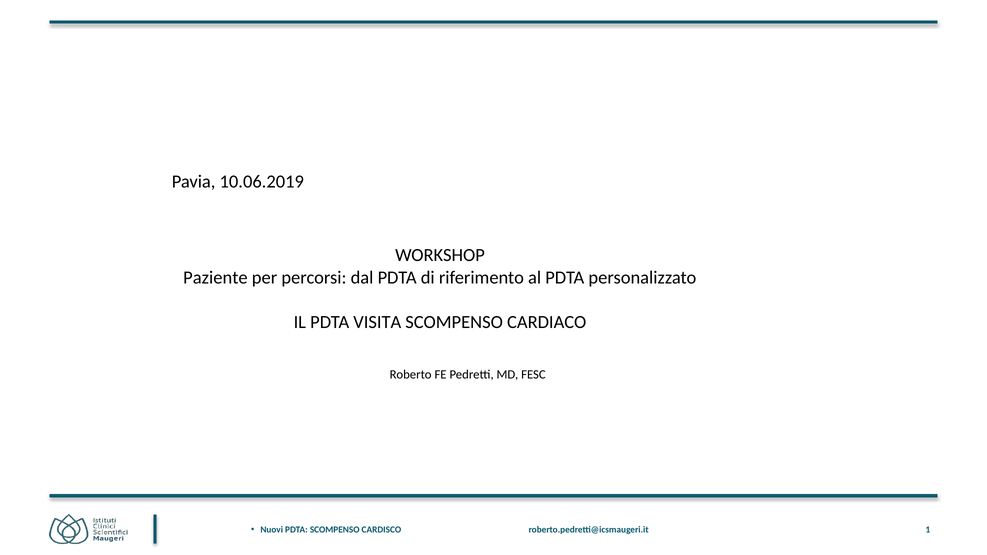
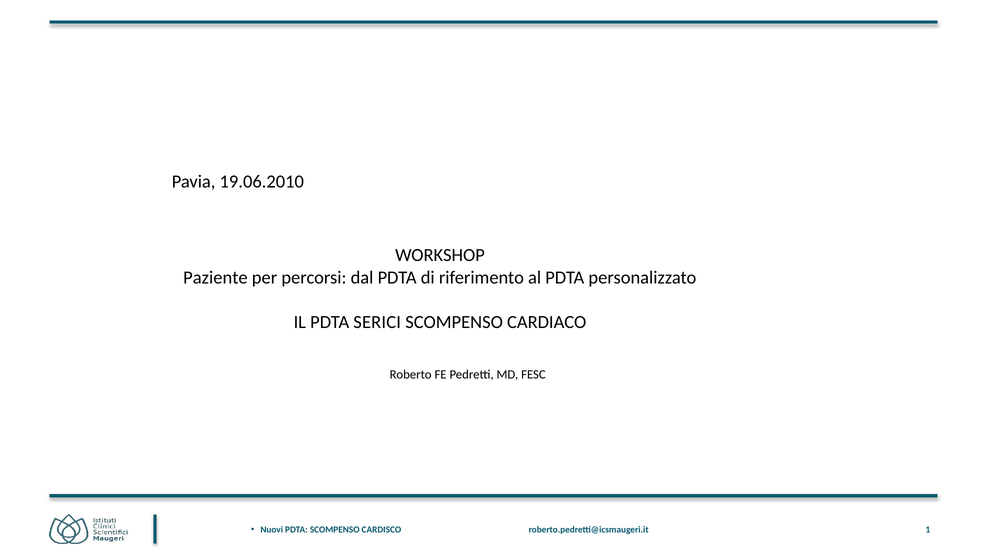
10.06.2019: 10.06.2019 -> 19.06.2010 (262, 181)
VISITA: VISITA -> SERICI (377, 322)
